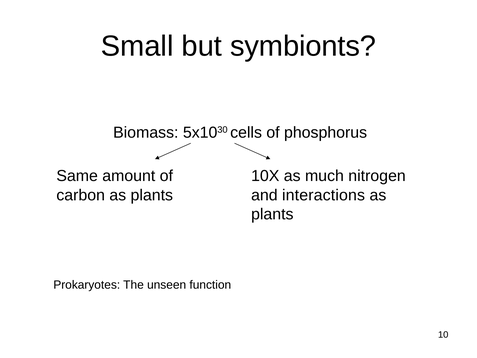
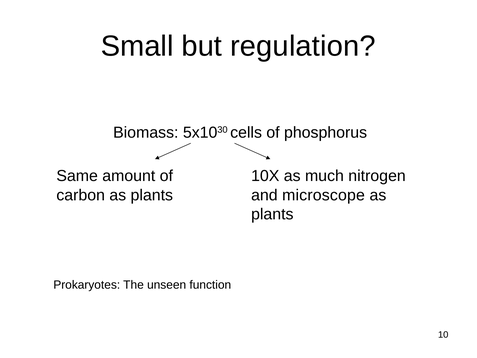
symbionts: symbionts -> regulation (303, 46)
interactions: interactions -> microscope (324, 195)
